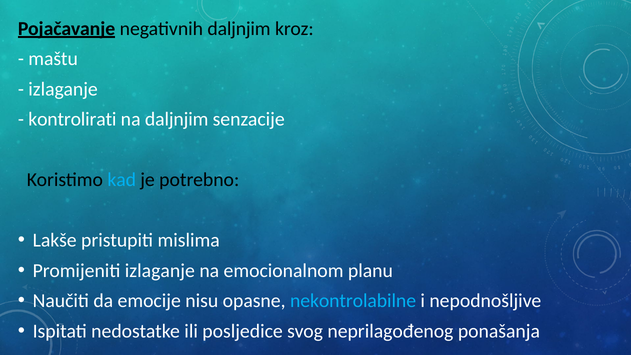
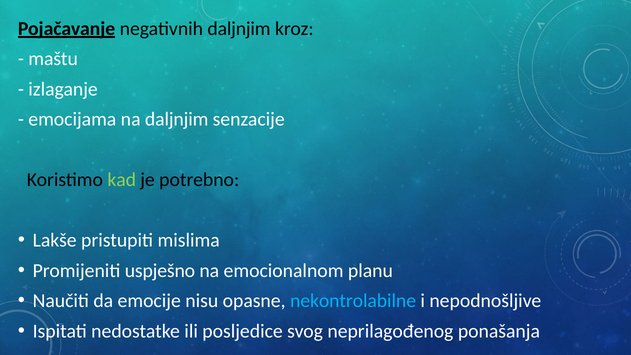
kontrolirati: kontrolirati -> emocijama (72, 119)
kad colour: light blue -> light green (122, 180)
Promijeniti izlaganje: izlaganje -> uspješno (160, 271)
